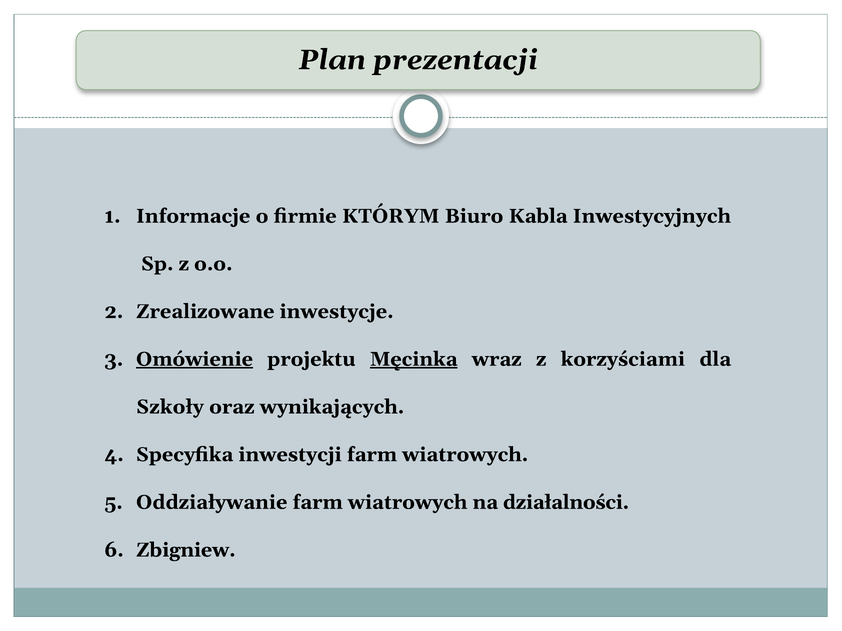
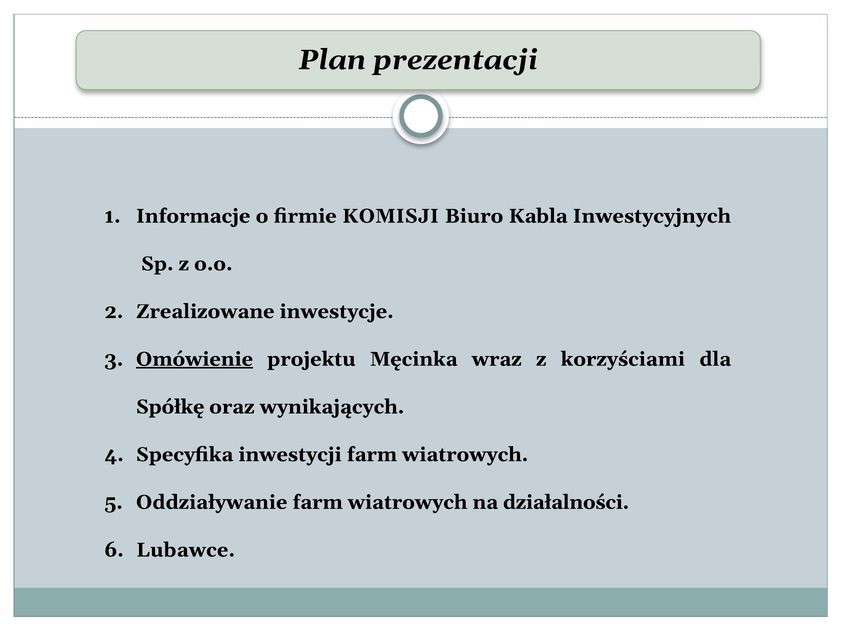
KTÓRYM: KTÓRYM -> KOMISJI (391, 216)
Męcinka underline: present -> none (414, 359)
Szkoły: Szkoły -> Spółkę (170, 407)
Zbigniew: Zbigniew -> Lubawce (186, 550)
